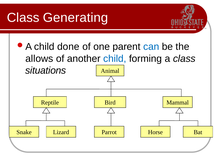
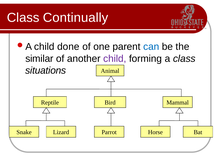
Generating: Generating -> Continually (76, 18)
allows: allows -> similar (39, 58)
child colour: blue -> purple (115, 58)
